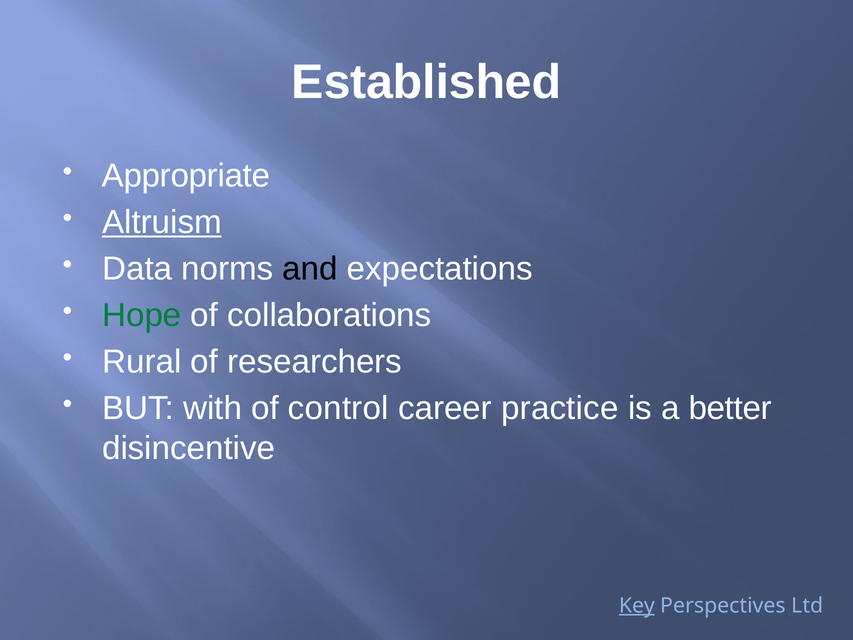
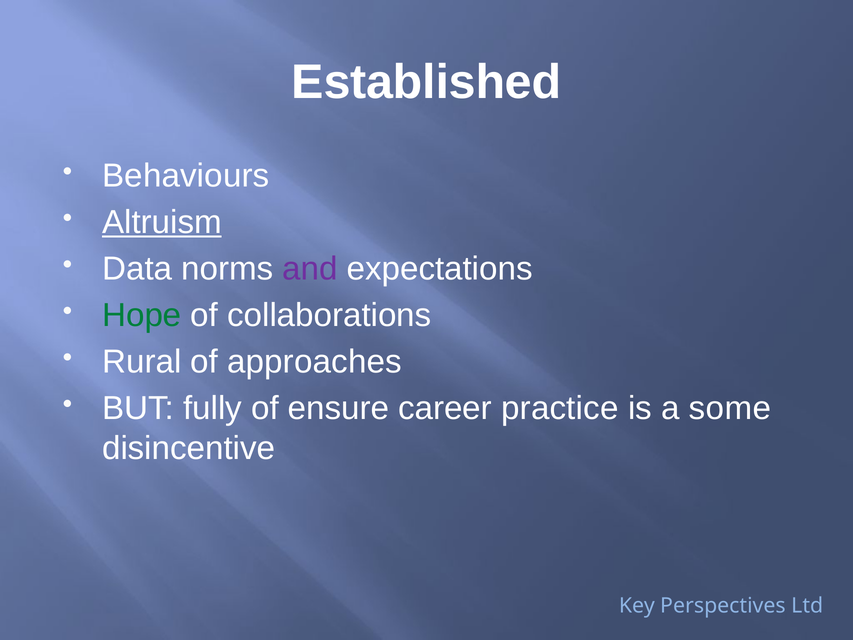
Appropriate: Appropriate -> Behaviours (186, 176)
and colour: black -> purple (310, 269)
researchers: researchers -> approaches (315, 362)
with: with -> fully (213, 408)
control: control -> ensure (338, 408)
better: better -> some (730, 408)
Key underline: present -> none (637, 605)
